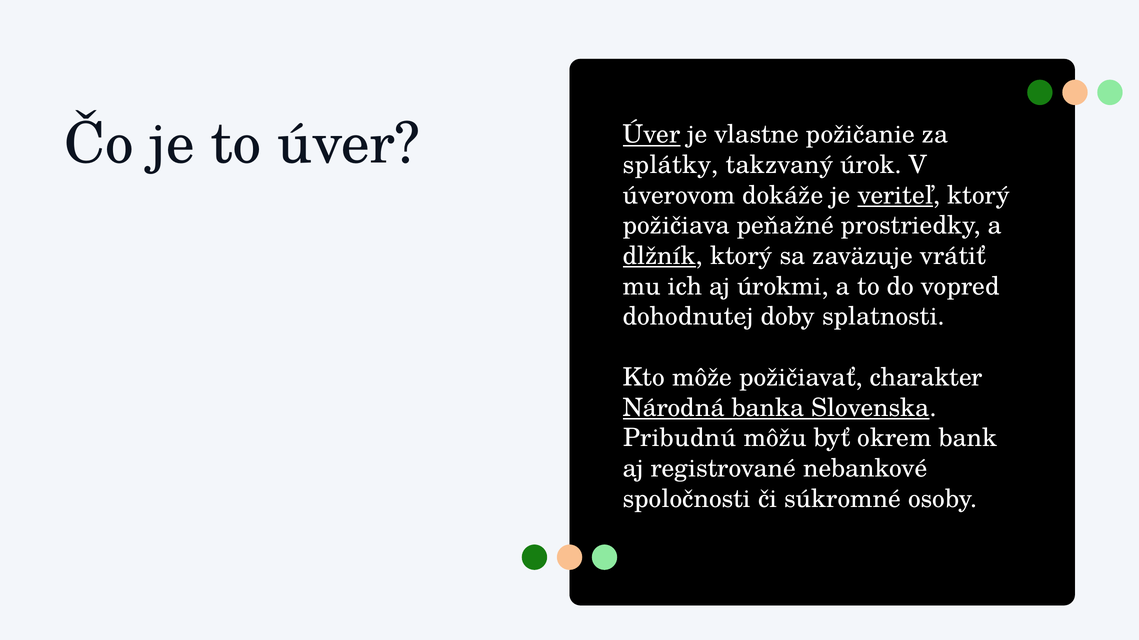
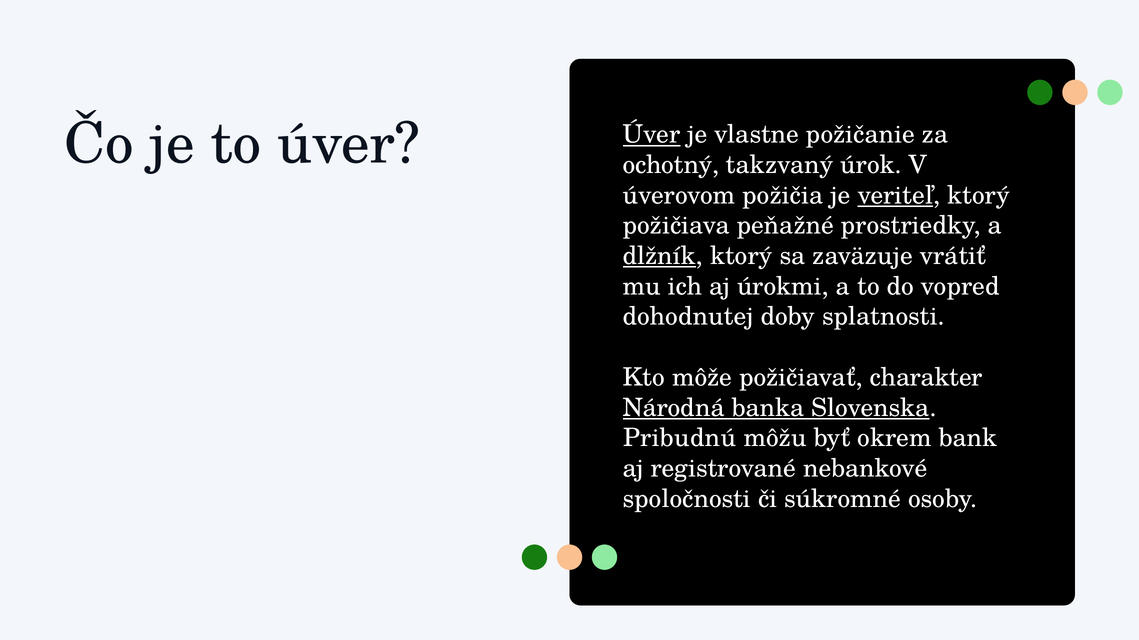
splátky: splátky -> ochotný (671, 165)
dokáže: dokáže -> požičia (783, 195)
